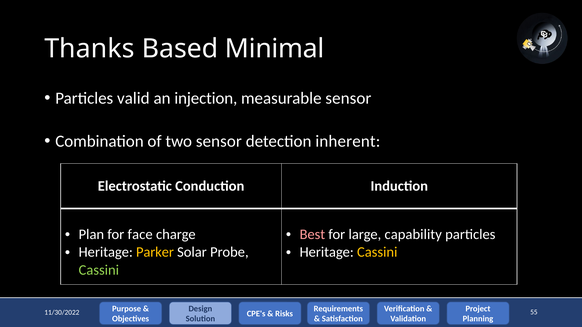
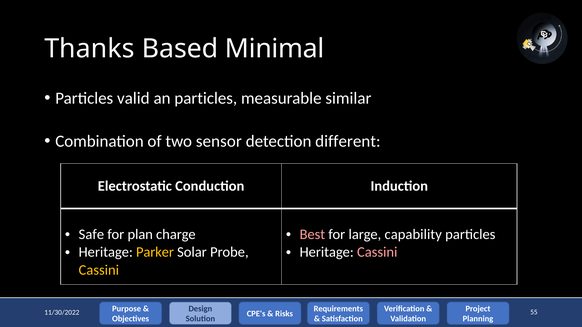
an injection: injection -> particles (206, 98)
measurable sensor: sensor -> similar (348, 98)
inherent: inherent -> different (348, 141)
Plan: Plan -> Safe (91, 235)
face: face -> plan (140, 235)
Cassini colour: yellow -> pink (377, 252)
Cassini colour: light green -> yellow (99, 270)
